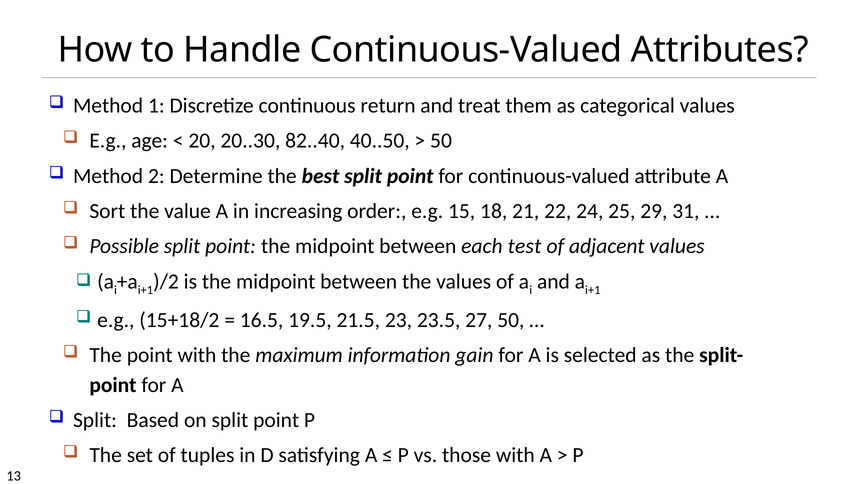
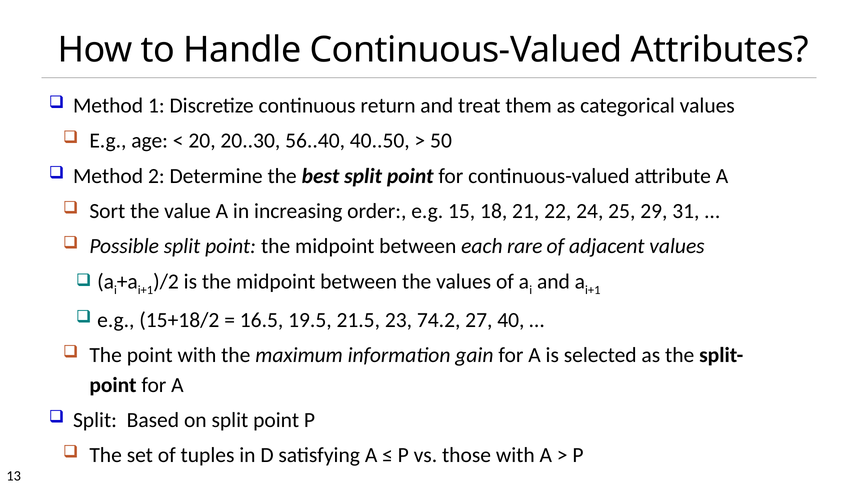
82..40: 82..40 -> 56..40 (315, 141)
test: test -> rare (525, 246)
23.5: 23.5 -> 74.2 (439, 320)
27 50: 50 -> 40 (511, 320)
